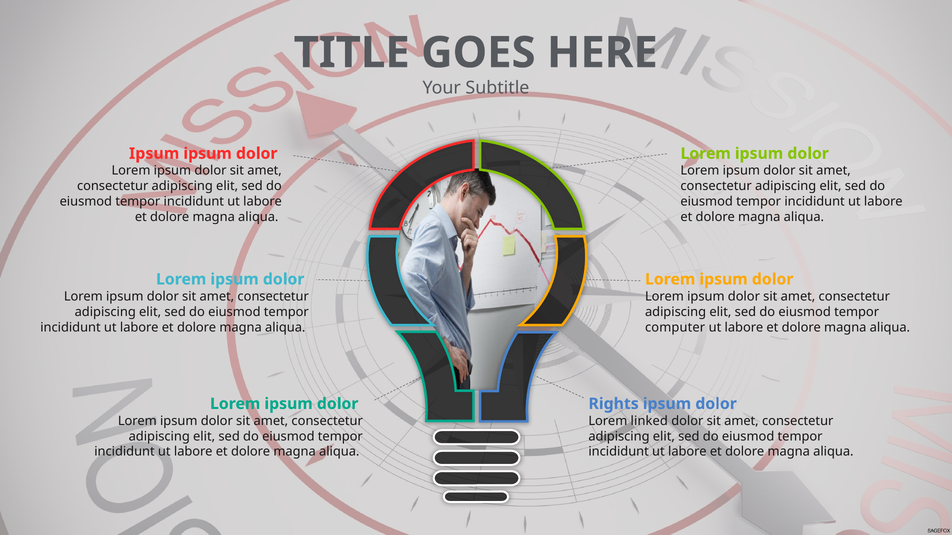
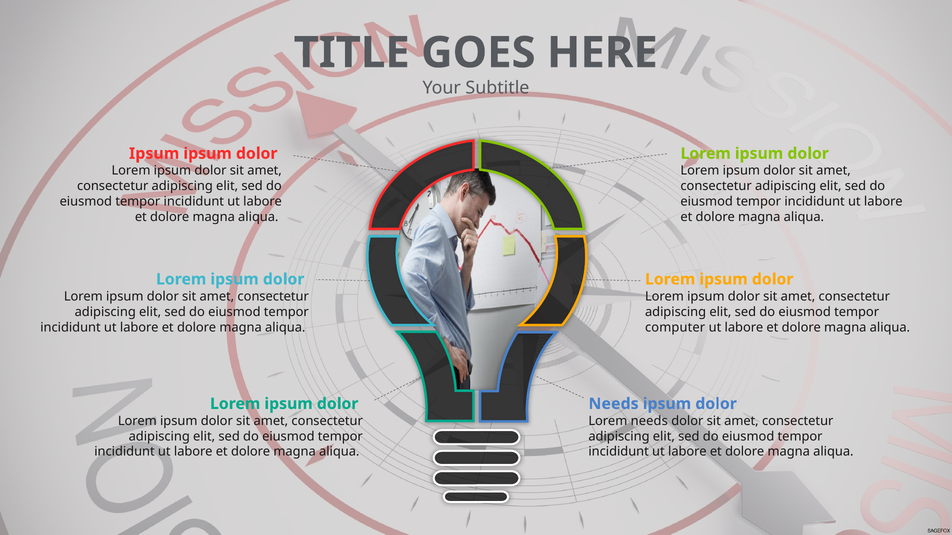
Rights: Rights -> Needs (614, 404)
Lorem linked: linked -> needs (649, 421)
